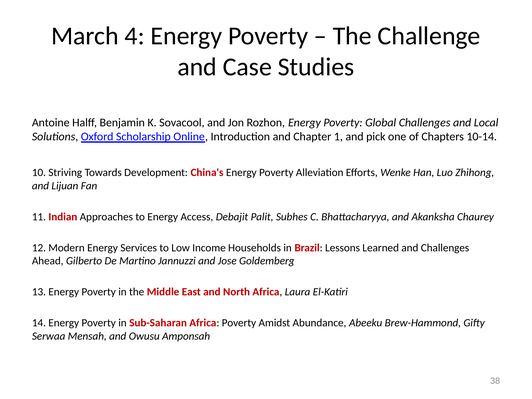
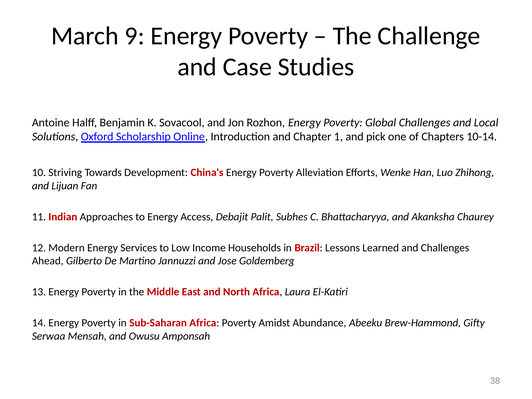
4: 4 -> 9 (135, 36)
